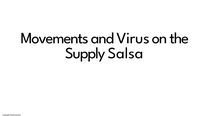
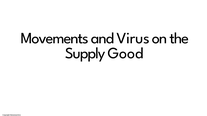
Salsa: Salsa -> Good (125, 53)
